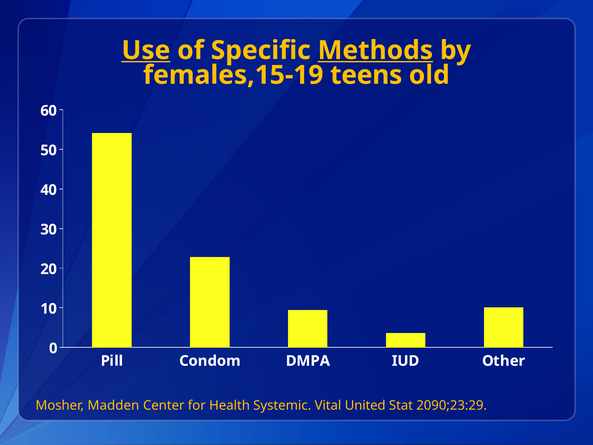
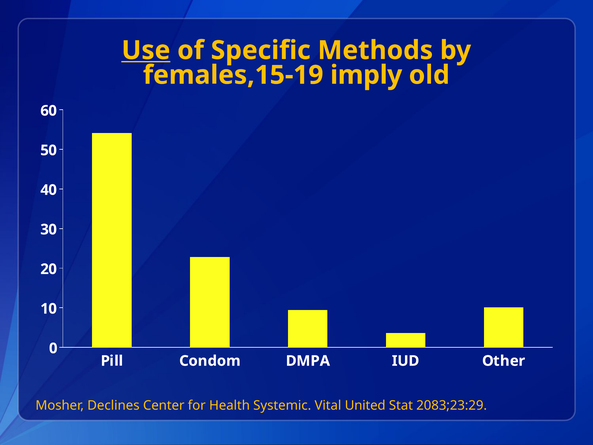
Methods underline: present -> none (375, 50)
teens: teens -> imply (366, 75)
Madden: Madden -> Declines (113, 405)
2090;23:29: 2090;23:29 -> 2083;23:29 (452, 405)
